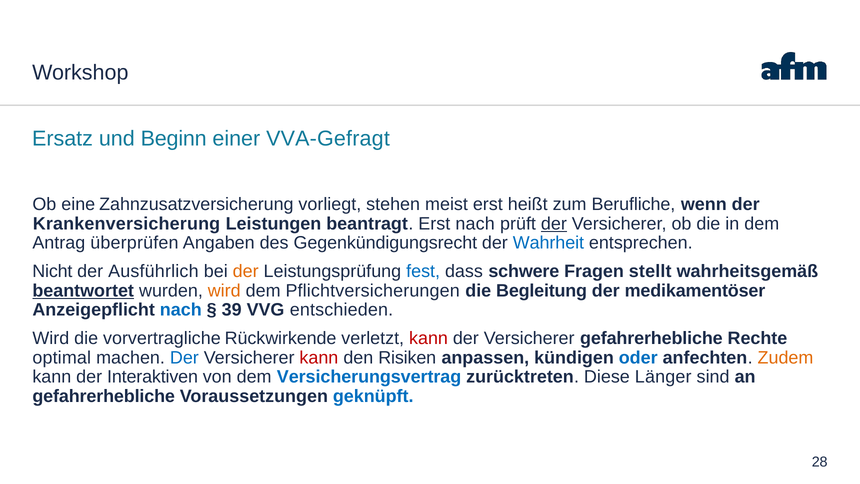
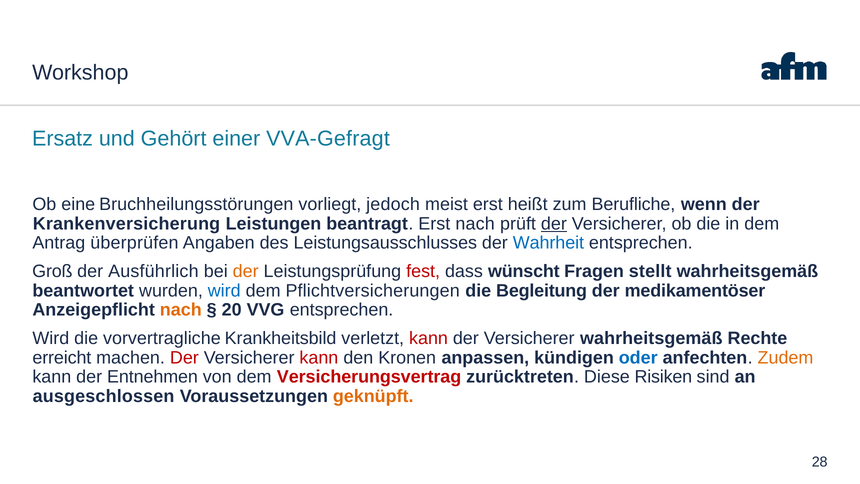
Beginn: Beginn -> Gehört (174, 138)
Zahnzusatzversicherung: Zahnzusatzversicherung -> Bruchheilungsstörungen (196, 204)
stehen: stehen -> jedoch (393, 204)
Gegenkündigungsrecht: Gegenkündigungsrecht -> Leistungsausschlusses (385, 243)
Nicht: Nicht -> Groß (52, 271)
fest colour: blue -> red (423, 271)
schwere: schwere -> wünscht (524, 271)
beantwortet underline: present -> none (83, 291)
wird colour: orange -> blue (224, 291)
nach colour: blue -> orange (181, 310)
39: 39 -> 20 (232, 310)
VVG entschieden: entschieden -> entsprechen (342, 310)
Rückwirkende: Rückwirkende -> Krankheitsbild (281, 338)
Versicherer gefahrerhebliche: gefahrerhebliche -> wahrheitsgemäß (651, 338)
optimal: optimal -> erreicht (62, 358)
Der colour: blue -> red (184, 358)
Risiken: Risiken -> Kronen (407, 358)
Interaktiven: Interaktiven -> Entnehmen (153, 377)
Versicherungsvertrag colour: blue -> red (369, 377)
Länger: Länger -> Risiken (663, 377)
gefahrerhebliche: gefahrerhebliche -> ausgeschlossen (104, 396)
geknüpft colour: blue -> orange (373, 396)
